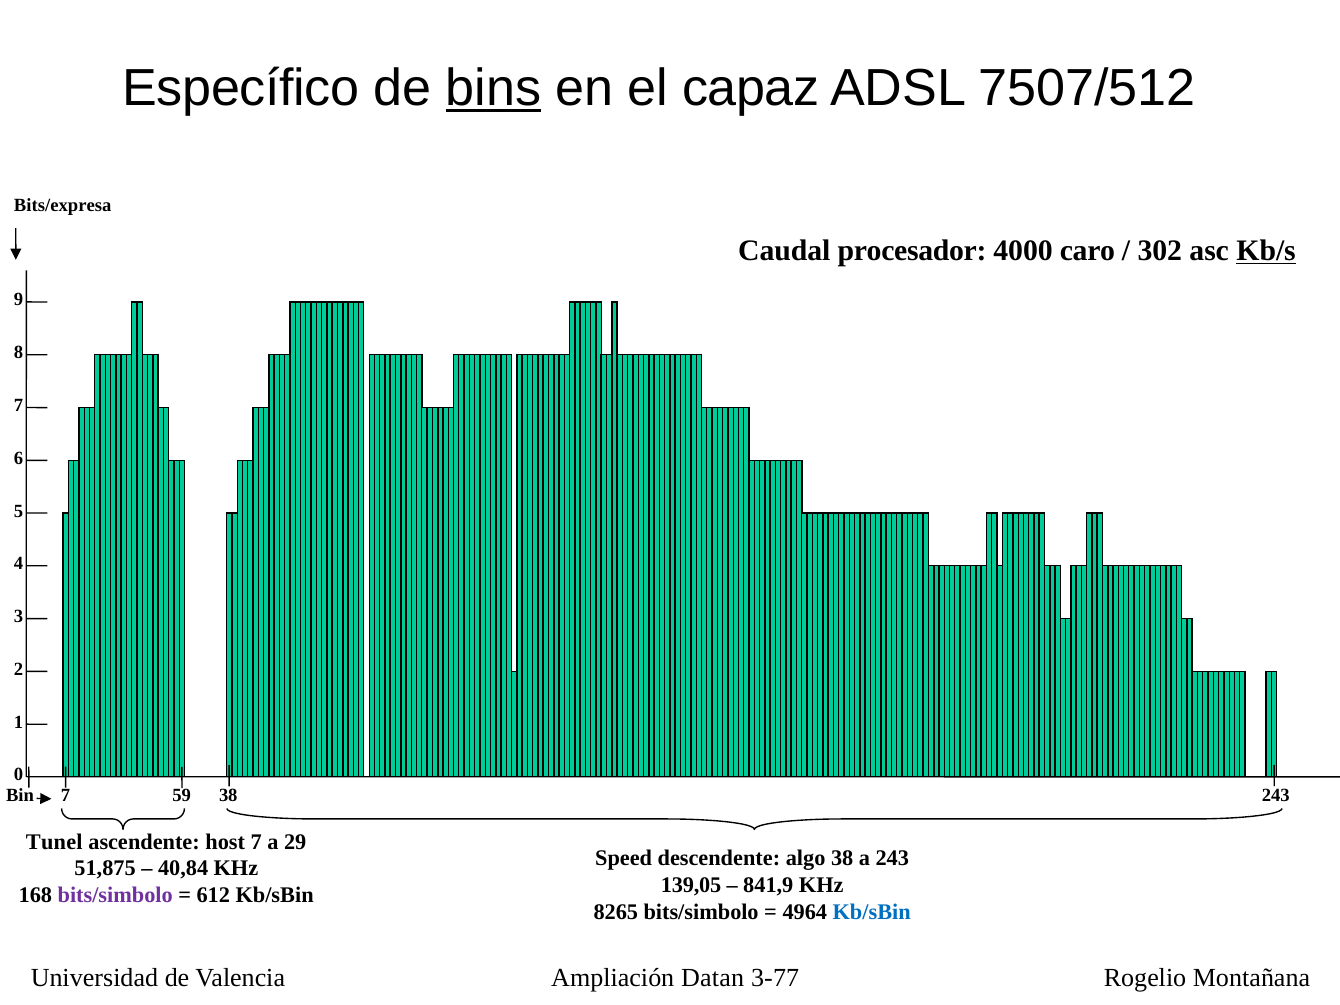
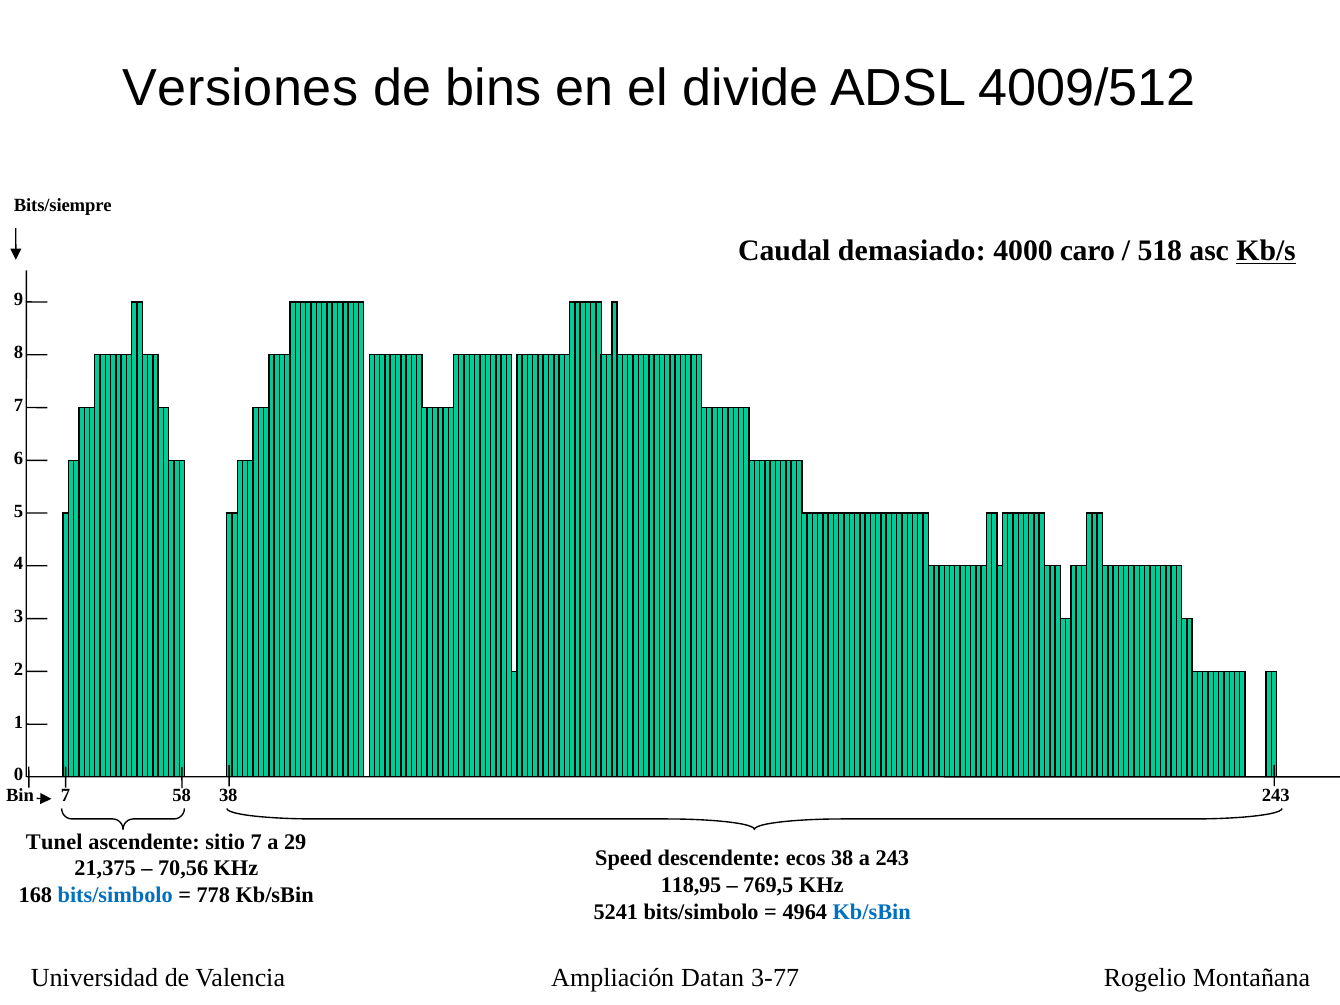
Específico: Específico -> Versiones (241, 88)
bins underline: present -> none (494, 88)
capaz: capaz -> divide (751, 88)
7507/512: 7507/512 -> 4009/512 (1087, 88)
Bits/expresa: Bits/expresa -> Bits/siempre (63, 205)
procesador: procesador -> demasiado (912, 251)
302: 302 -> 518 (1160, 251)
59: 59 -> 58 (182, 796)
host: host -> sitio (225, 842)
algo: algo -> ecos (806, 858)
51,875: 51,875 -> 21,375 (105, 869)
40,84: 40,84 -> 70,56 (183, 869)
139,05: 139,05 -> 118,95 (691, 885)
841,9: 841,9 -> 769,5 (768, 885)
bits/simbolo colour: purple -> blue (115, 895)
612: 612 -> 778 (213, 895)
8265: 8265 -> 5241 (616, 912)
